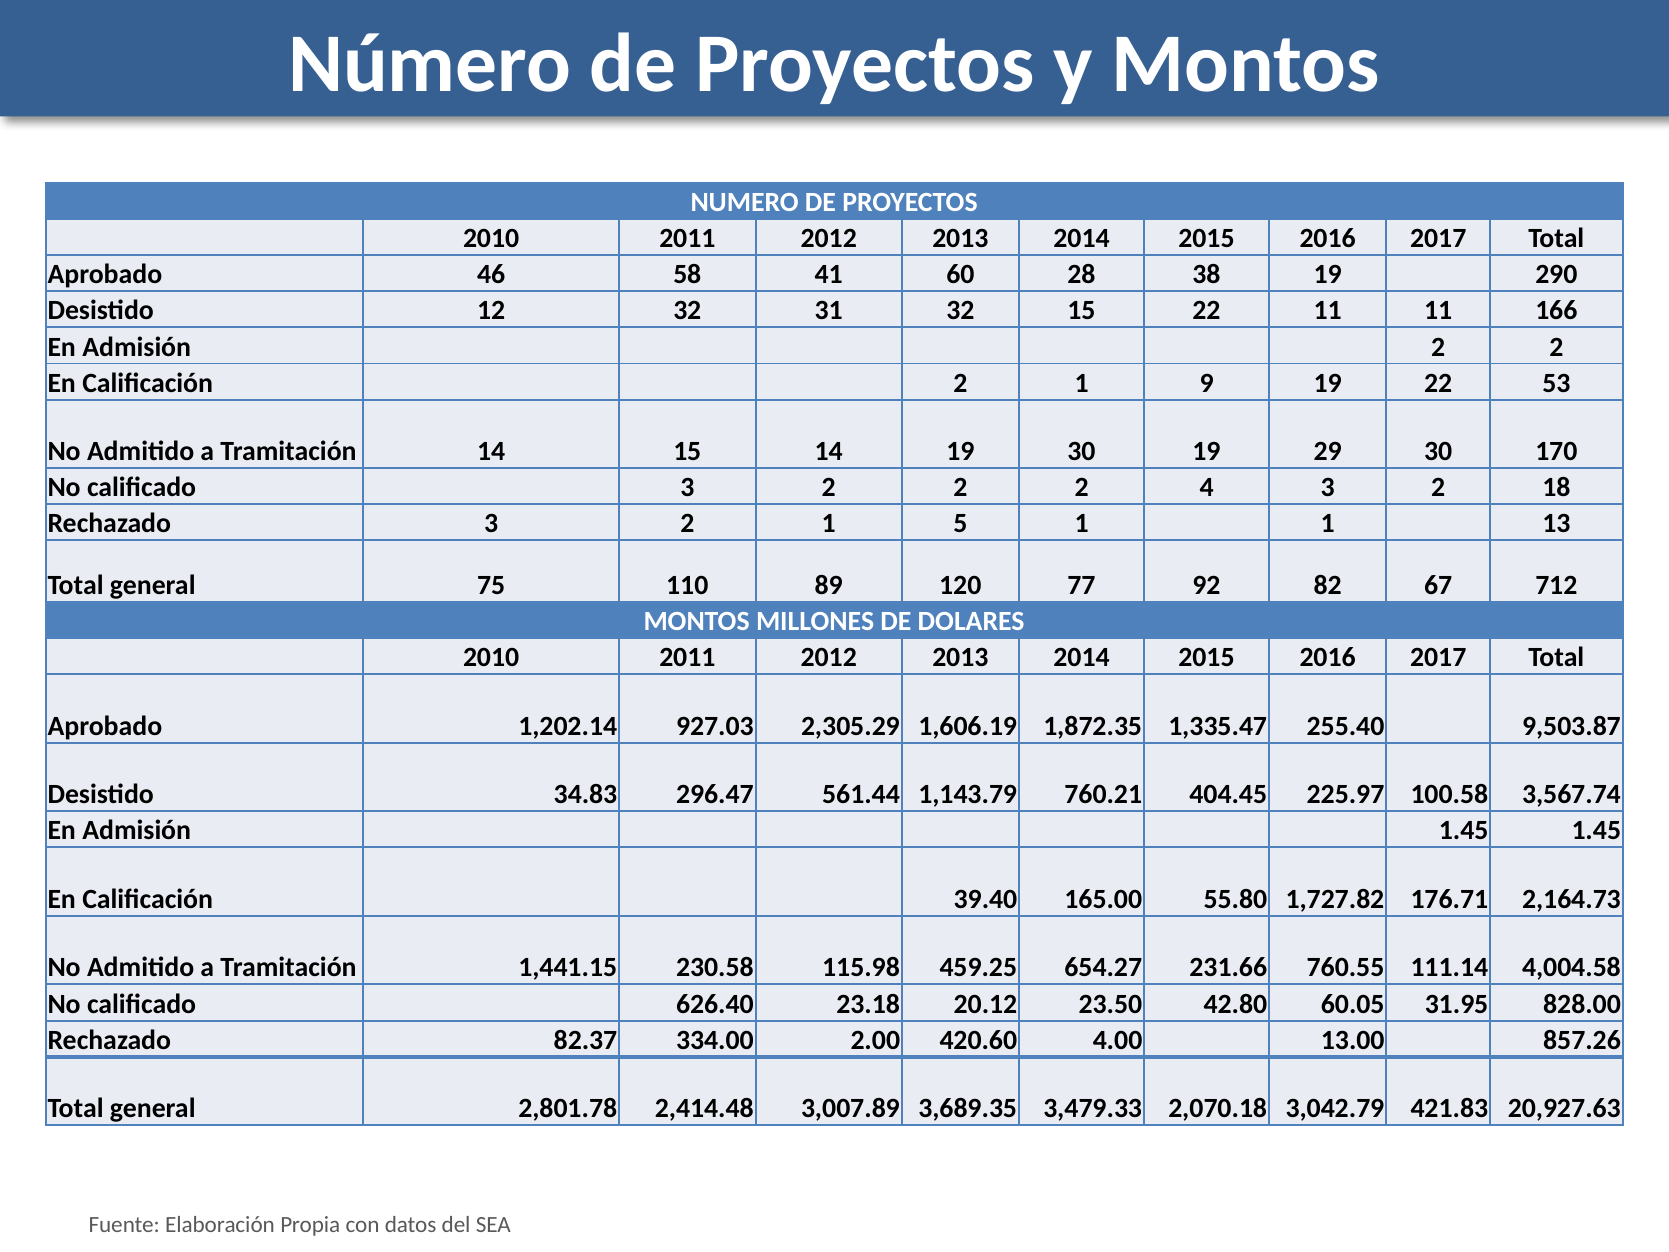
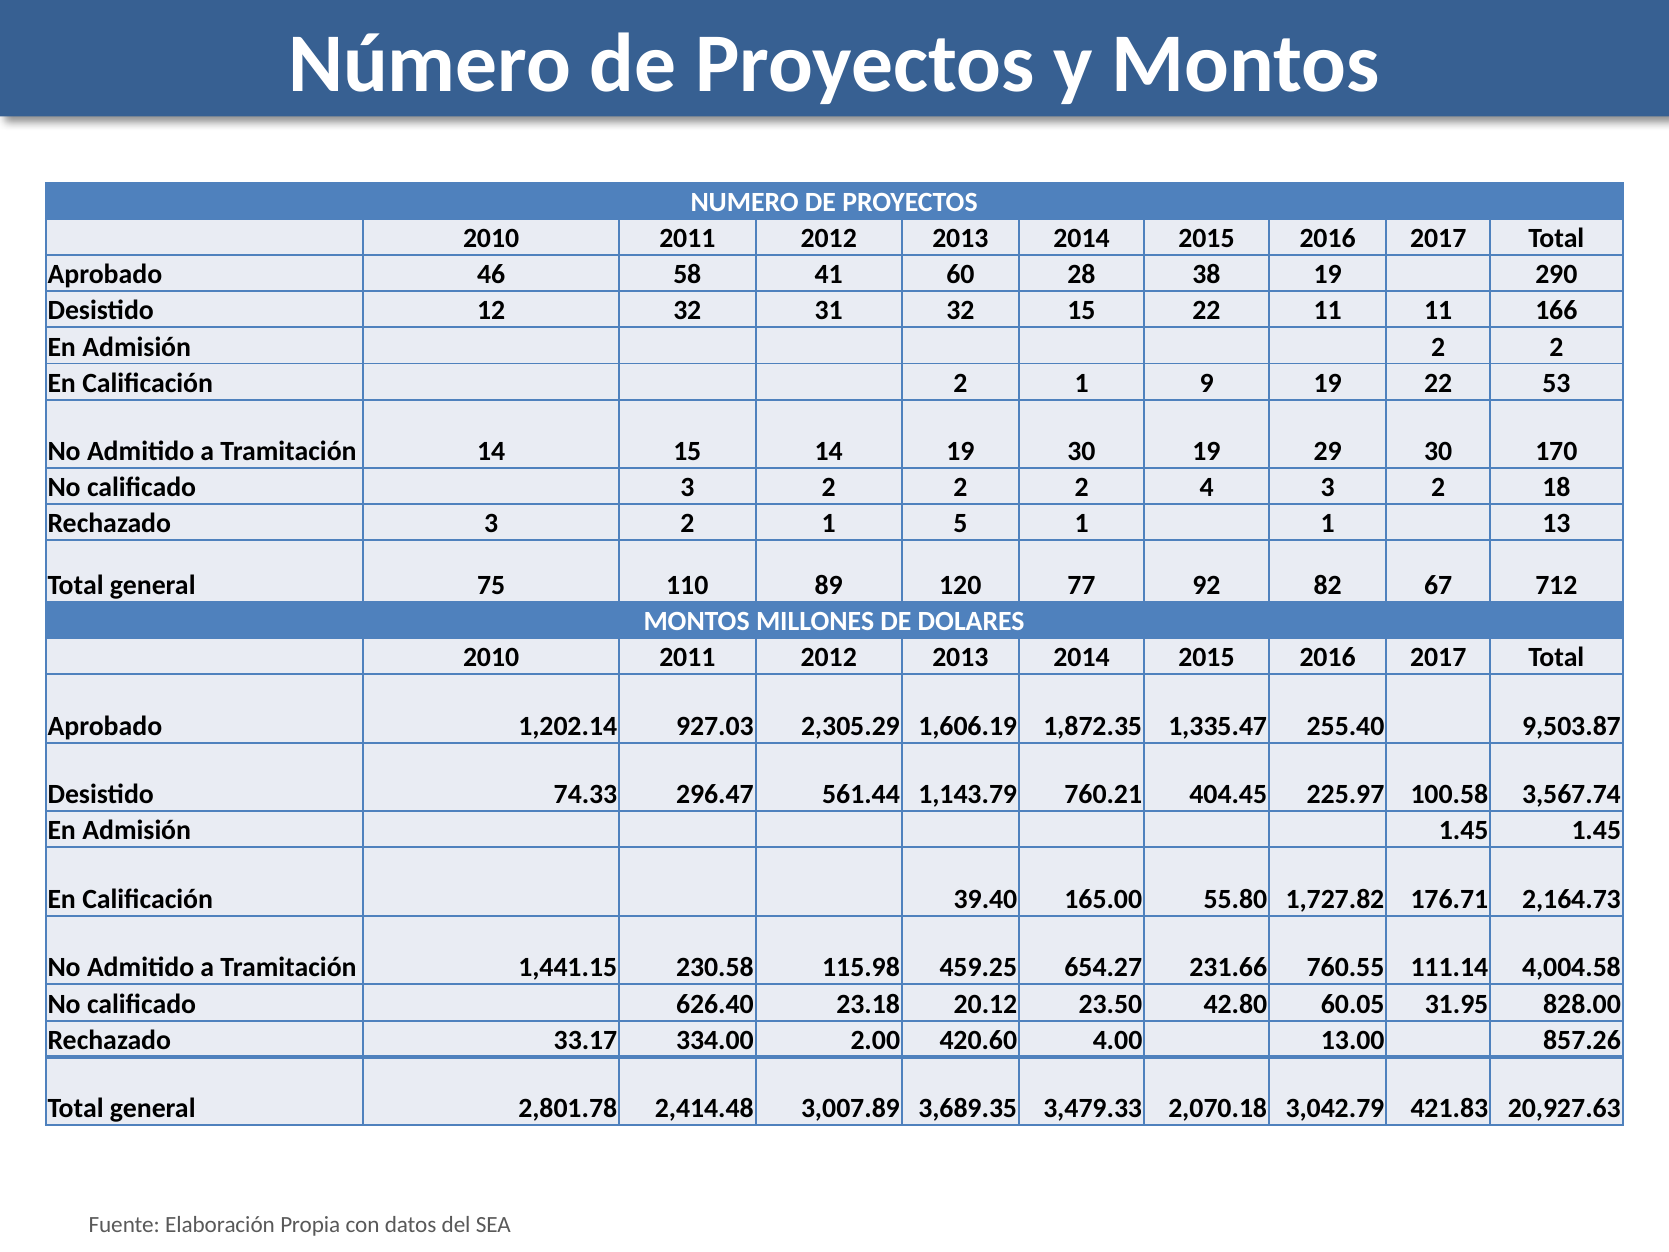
34.83: 34.83 -> 74.33 (586, 794)
82.37: 82.37 -> 33.17 (586, 1040)
